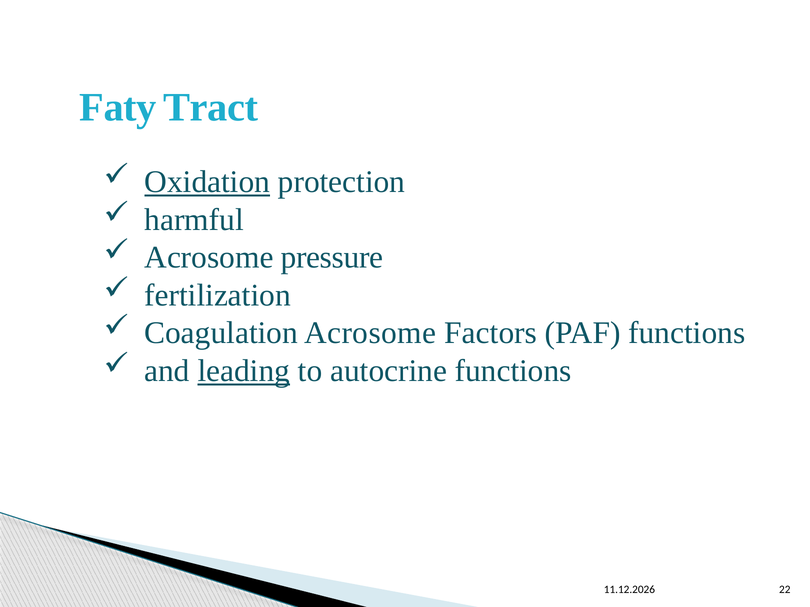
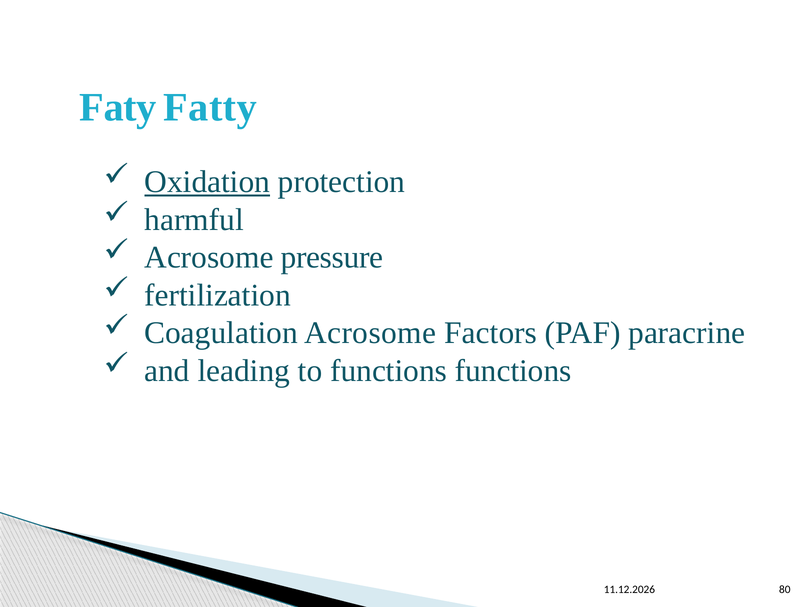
Tract: Tract -> Fatty (210, 108)
PAF functions: functions -> paracrine (687, 333)
leading underline: present -> none (244, 371)
to autocrine: autocrine -> functions (389, 371)
22: 22 -> 80 (785, 590)
